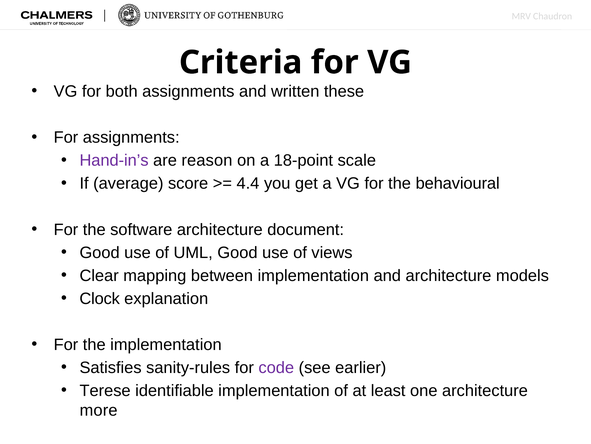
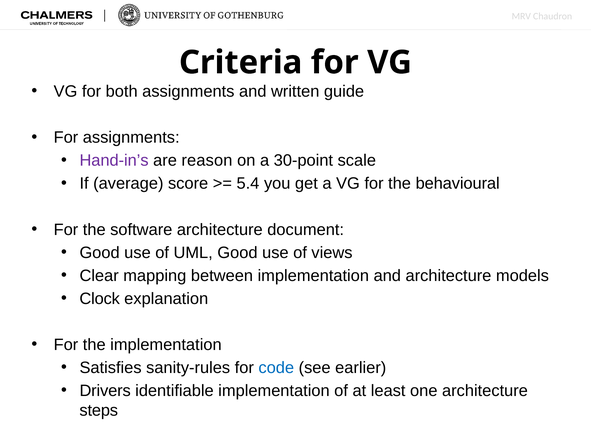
these: these -> guide (344, 91)
18-point: 18-point -> 30-point (303, 160)
4.4: 4.4 -> 5.4 (248, 183)
code colour: purple -> blue (276, 367)
Terese: Terese -> Drivers (105, 390)
more: more -> steps (99, 410)
